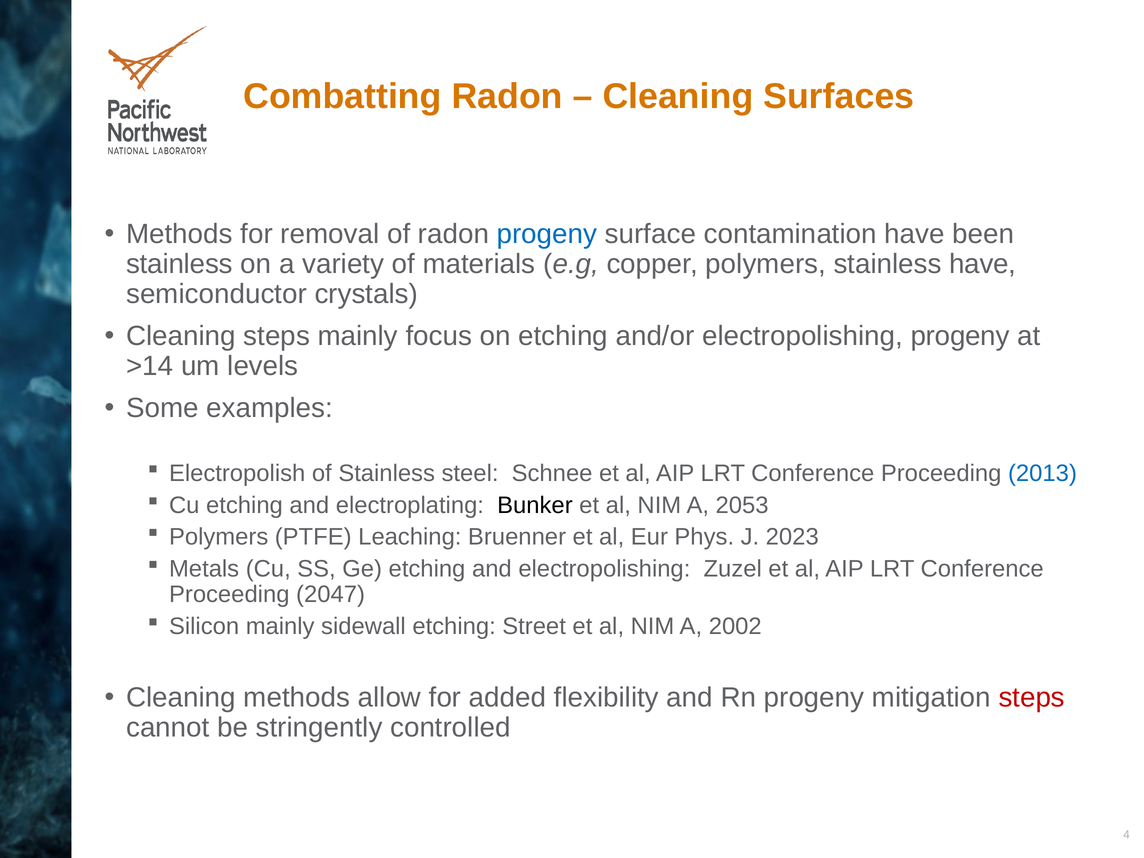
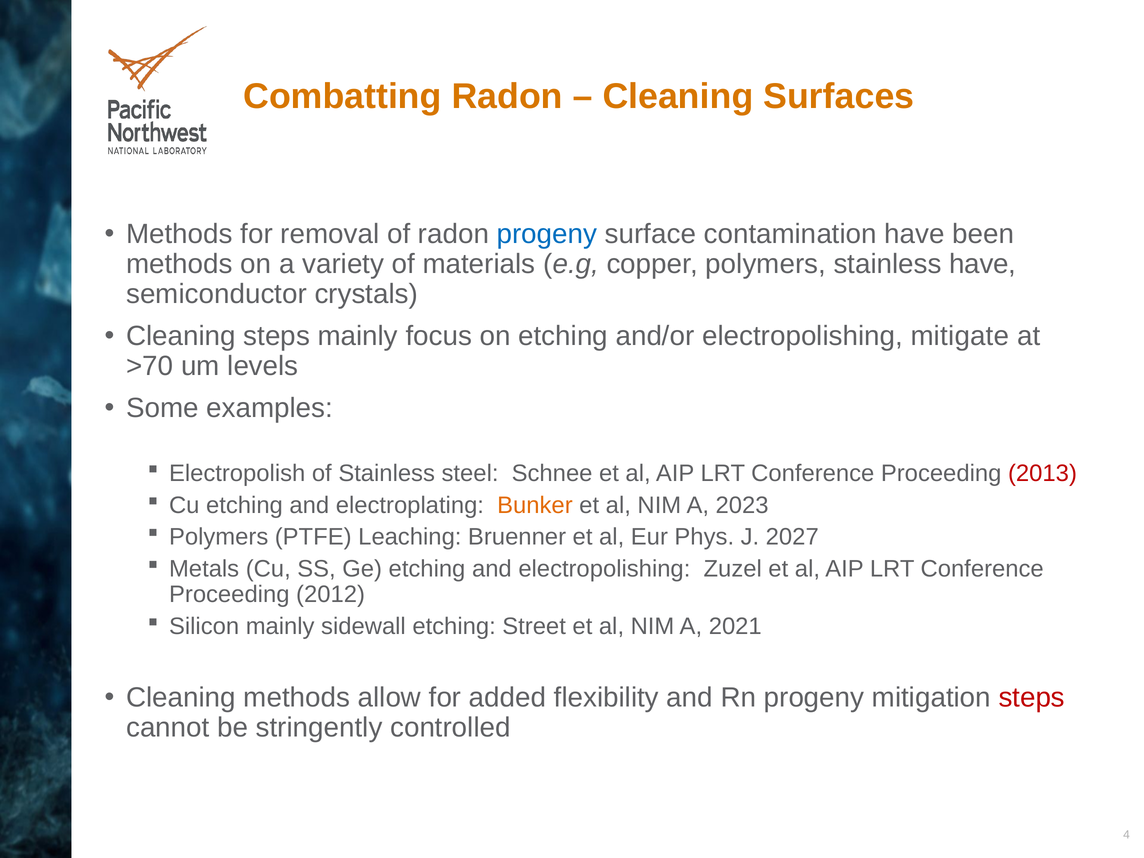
stainless: stainless -> methods (179, 264)
electropolishing progeny: progeny -> mitigate (960, 336)
>14: >14 -> >70 (150, 366)
2013 colour: blue -> red (1042, 474)
Bunker colour: black -> orange (535, 505)
2053: 2053 -> 2023 (742, 505)
2023: 2023 -> 2027 (792, 537)
2047: 2047 -> 2012 (331, 594)
2002: 2002 -> 2021 (735, 626)
